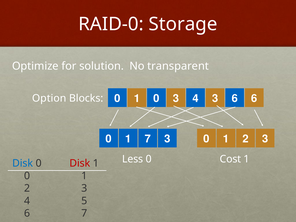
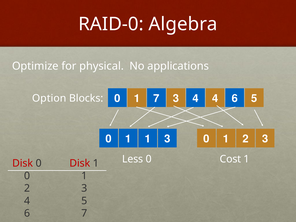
Storage: Storage -> Algebra (183, 24)
solution: solution -> physical (102, 66)
transparent: transparent -> applications (178, 66)
1 0: 0 -> 7 (156, 98)
4 3: 3 -> 4 (215, 98)
6 6: 6 -> 5 (254, 98)
0 1 7: 7 -> 1 (148, 139)
Disk colour: blue -> red (23, 163)
